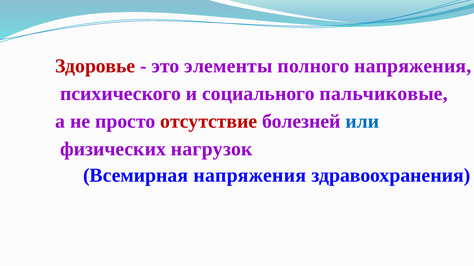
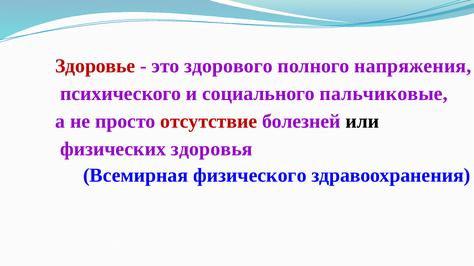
элементы: элементы -> здорового (229, 66)
или colour: blue -> black (362, 122)
нагрузок: нагрузок -> здоровья (212, 149)
Всемирная напряжения: напряжения -> физического (250, 176)
